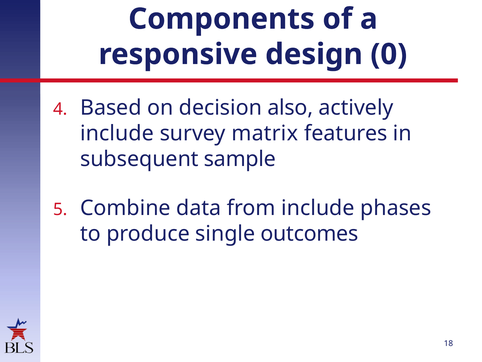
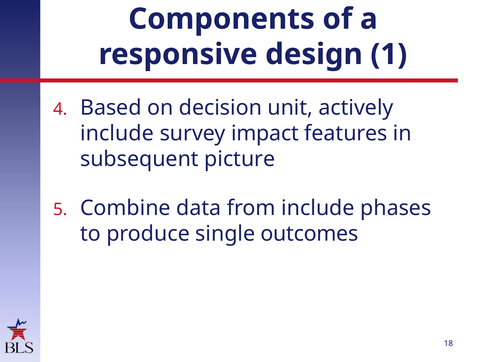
0: 0 -> 1 (389, 54)
also: also -> unit (290, 108)
matrix: matrix -> impact (265, 133)
sample: sample -> picture (240, 159)
